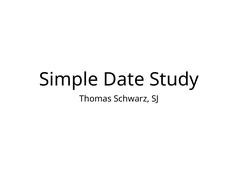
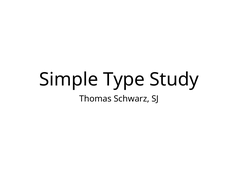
Date: Date -> Type (124, 80)
